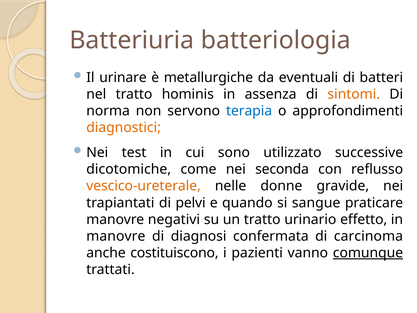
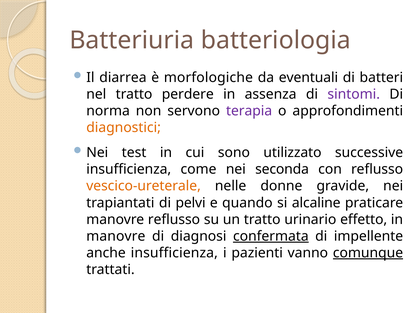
urinare: urinare -> diarrea (123, 77)
metallurgiche: metallurgiche -> morfologiche (208, 77)
hominis: hominis -> perdere (188, 94)
sintomi colour: orange -> purple (354, 94)
terapia colour: blue -> purple (249, 111)
dicotomiche: dicotomiche -> insufficienza (129, 169)
sangue: sangue -> alcaline (316, 203)
manovre negativi: negativi -> reflusso (174, 219)
confermata underline: none -> present (271, 236)
carcinoma: carcinoma -> impellente (369, 236)
anche costituiscono: costituiscono -> insufficienza (174, 253)
